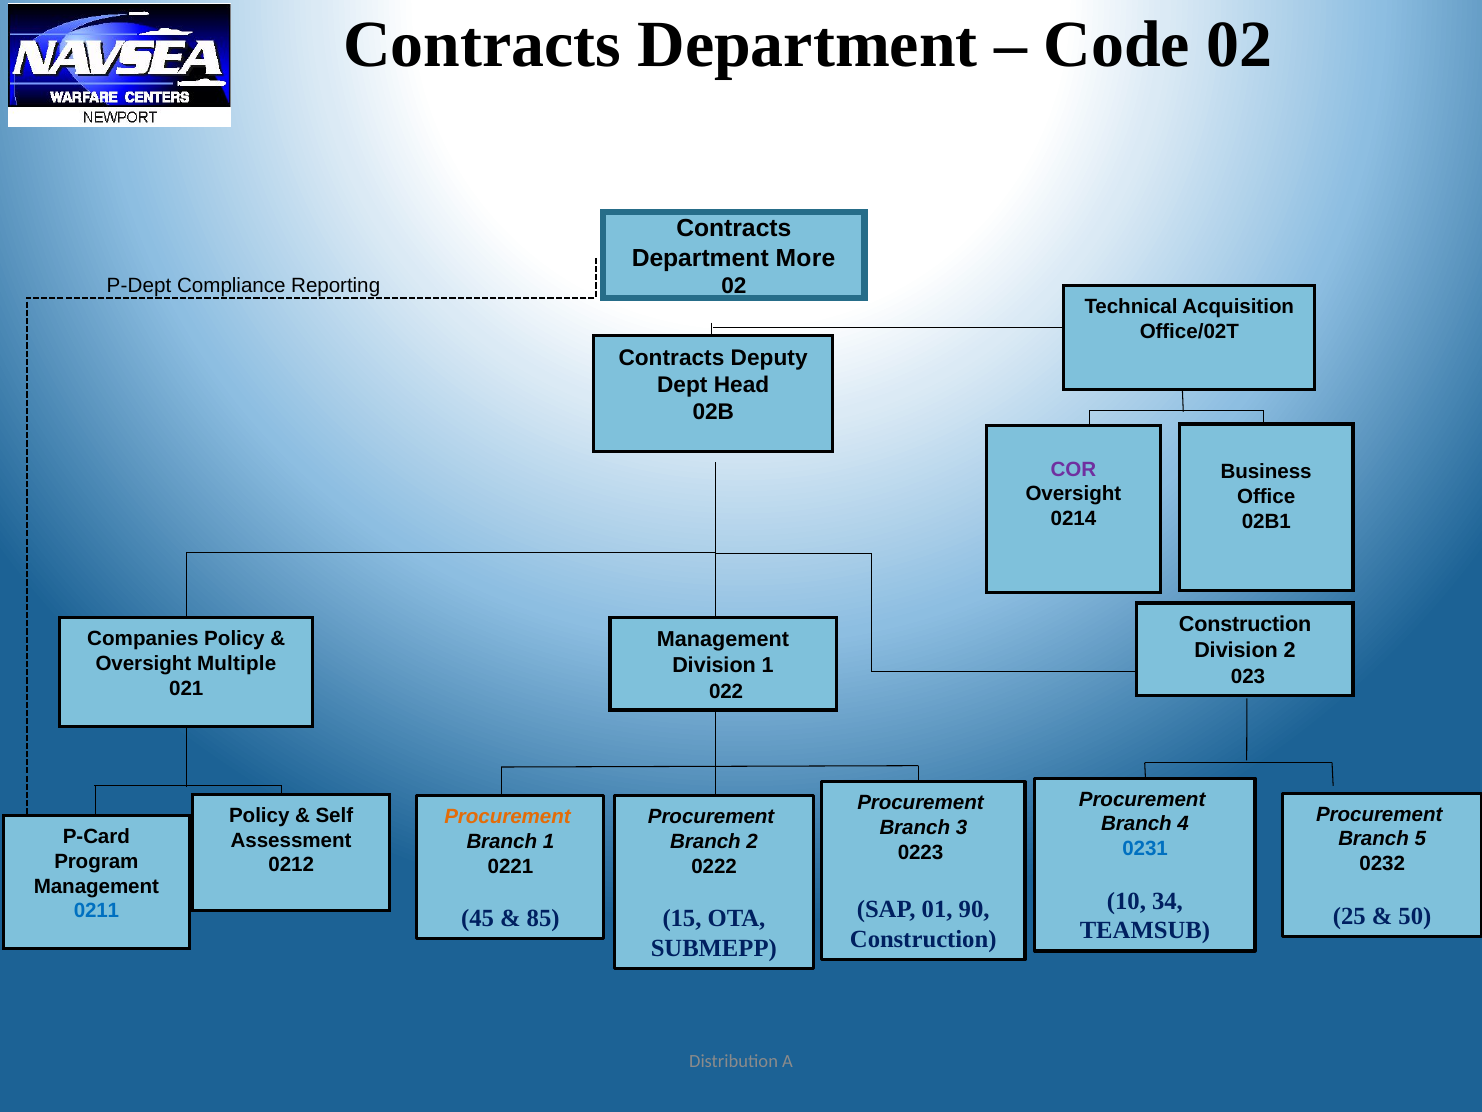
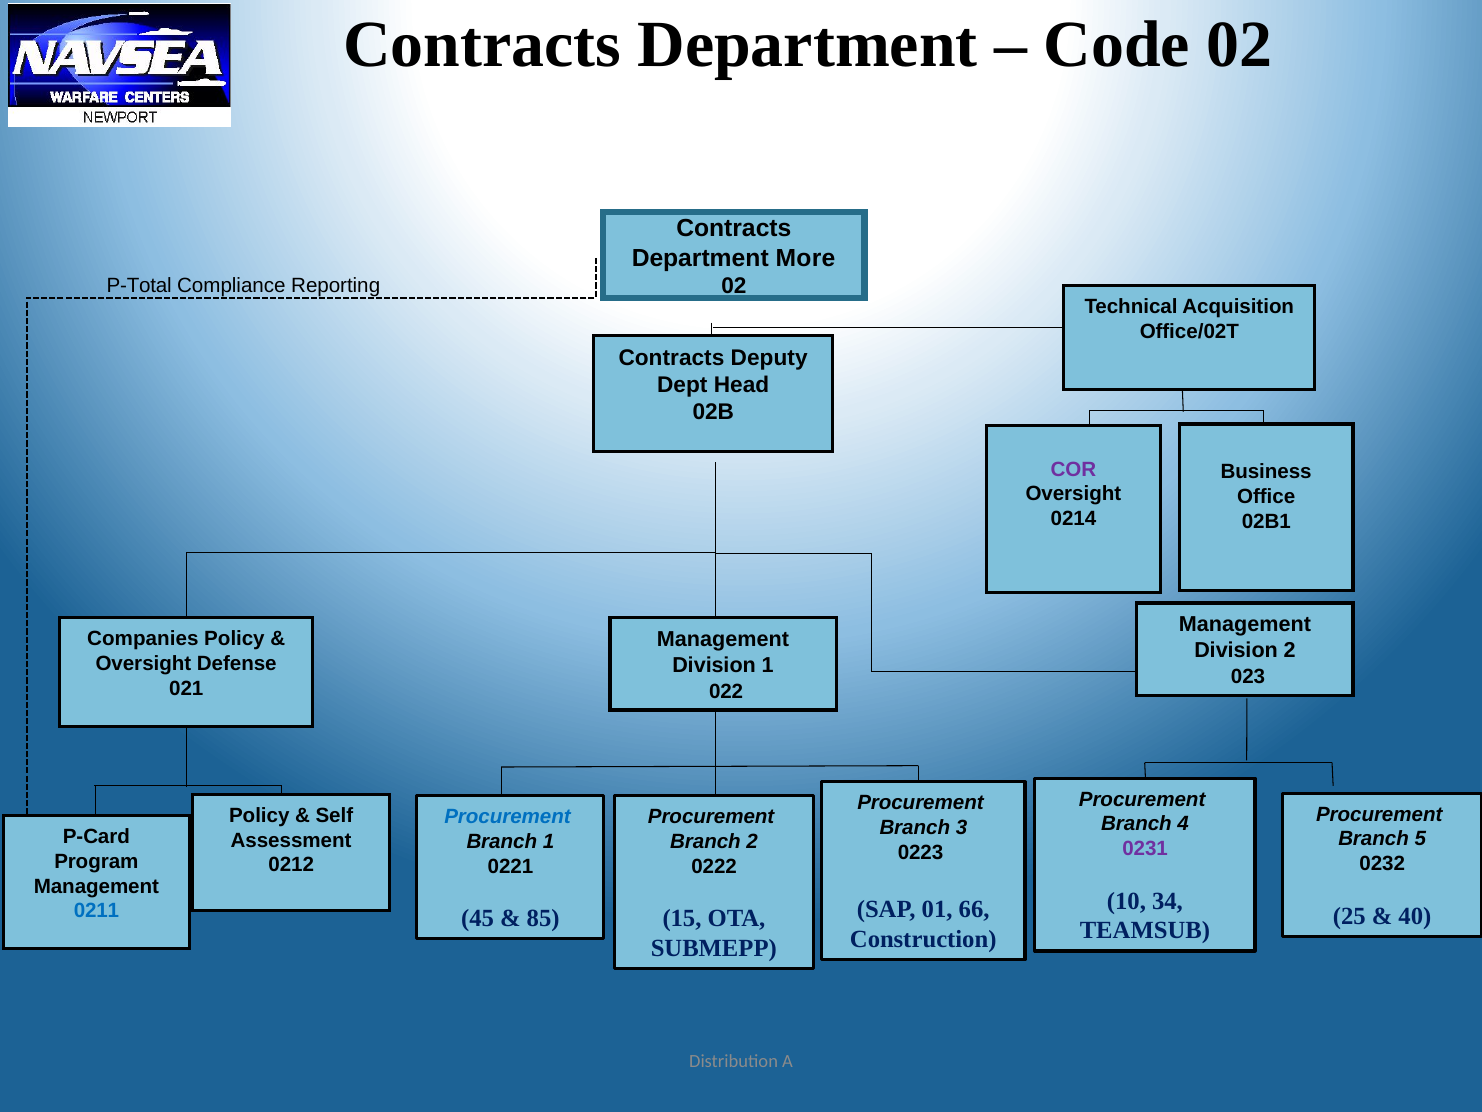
P-Dept: P-Dept -> P-Total (139, 285)
Construction: Construction -> Management (1245, 624)
Multiple: Multiple -> Defense (237, 663)
Procurement colour: orange -> blue (508, 816)
0231 colour: blue -> purple (1145, 848)
90: 90 -> 66 (974, 909)
50: 50 -> 40 (1415, 916)
